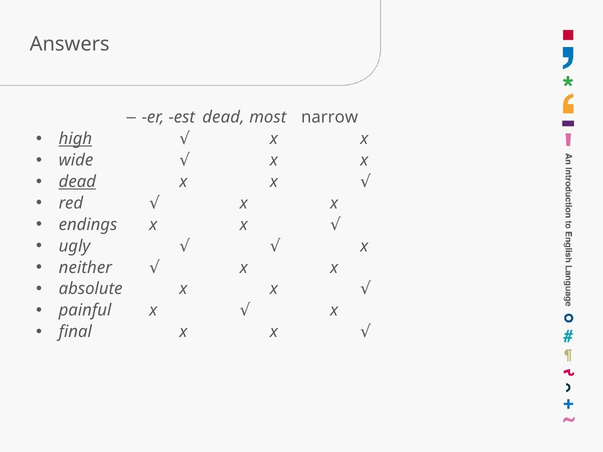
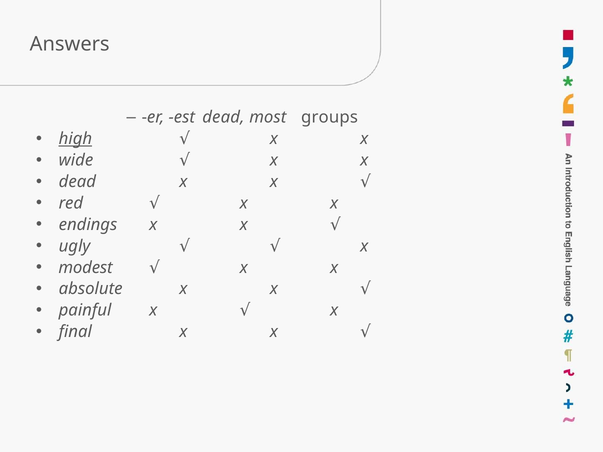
narrow: narrow -> groups (329, 117)
dead underline: present -> none (77, 182)
neither: neither -> modest (86, 268)
